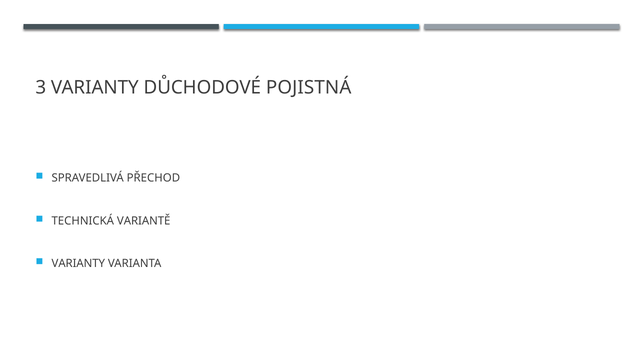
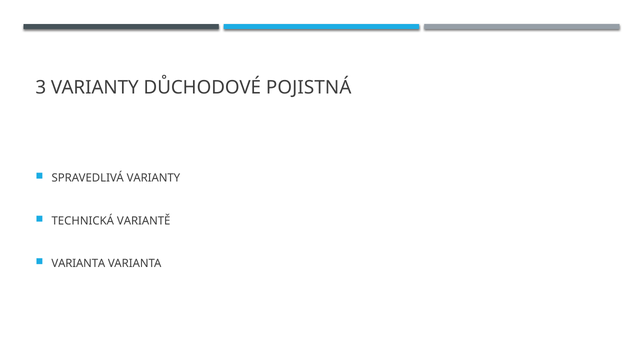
SPRAVEDLIVÁ PŘECHOD: PŘECHOD -> VARIANTY (153, 178)
VARIANTY: VARIANTY -> VARIANTA (78, 263)
